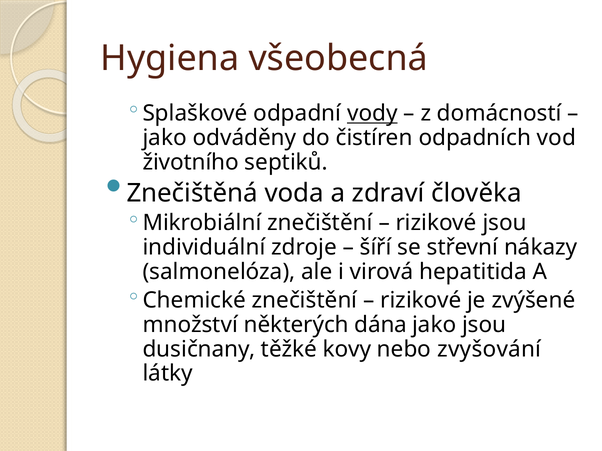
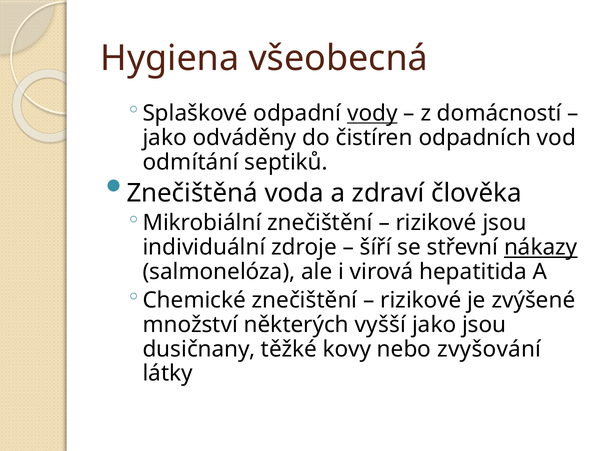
životního: životního -> odmítání (191, 162)
nákazy underline: none -> present (541, 248)
dána: dána -> vyšší (380, 325)
